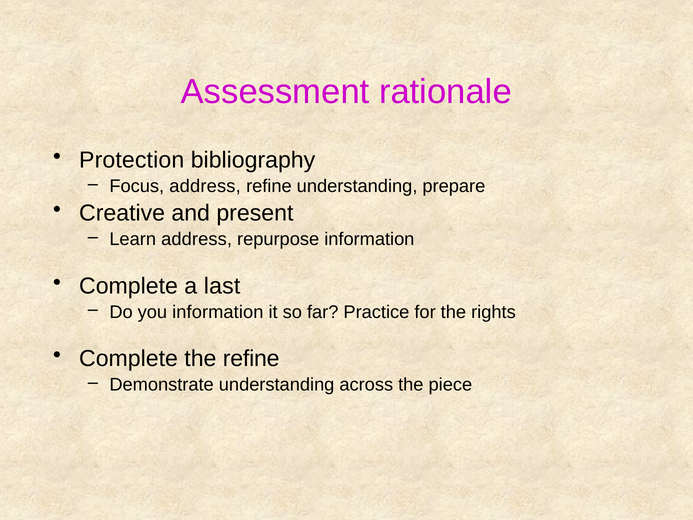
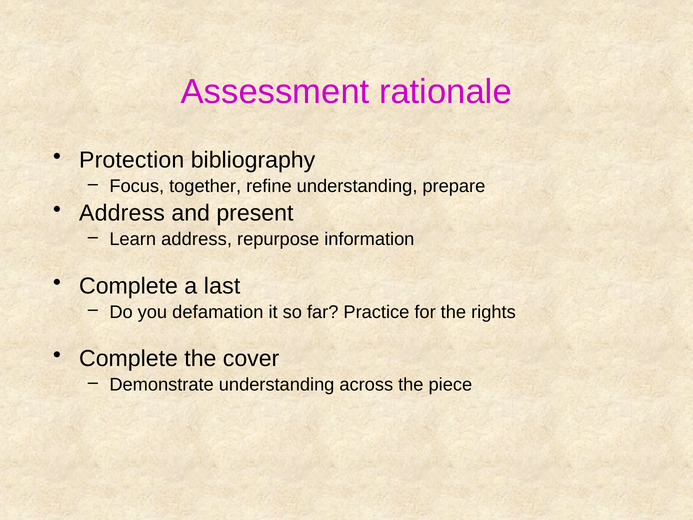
Focus address: address -> together (205, 186)
Creative: Creative -> Address (122, 213)
you information: information -> defamation (218, 312)
the refine: refine -> cover (251, 359)
